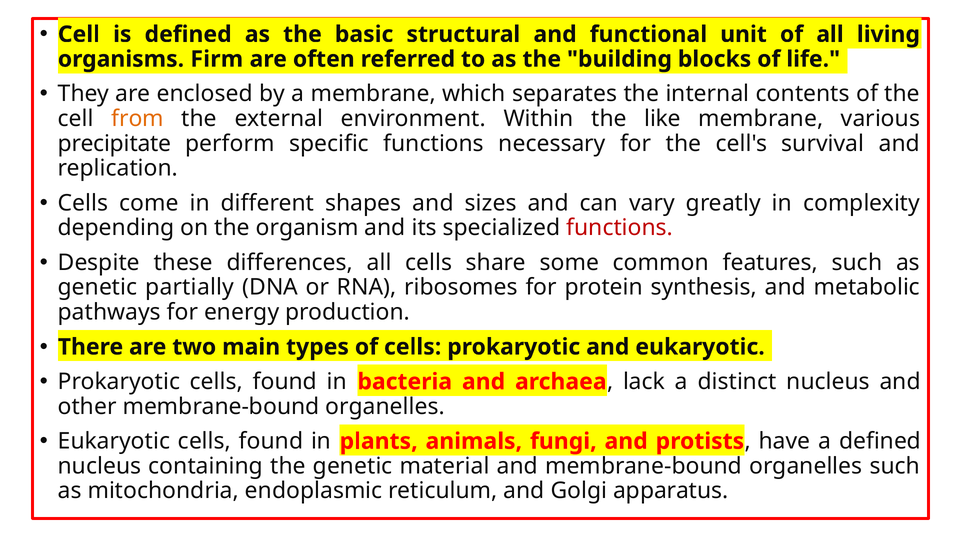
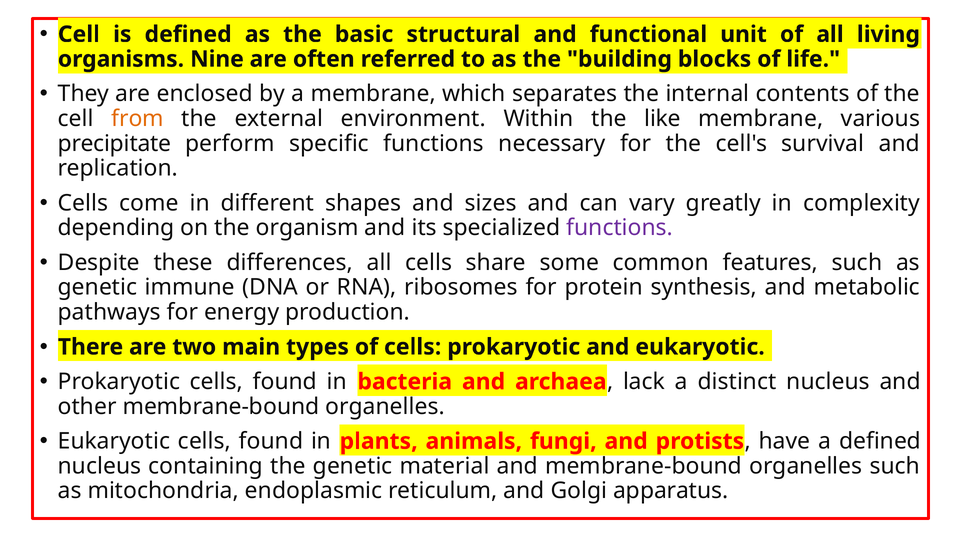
Firm: Firm -> Nine (217, 59)
functions colour: red -> purple (620, 228)
partially: partially -> immune (190, 287)
